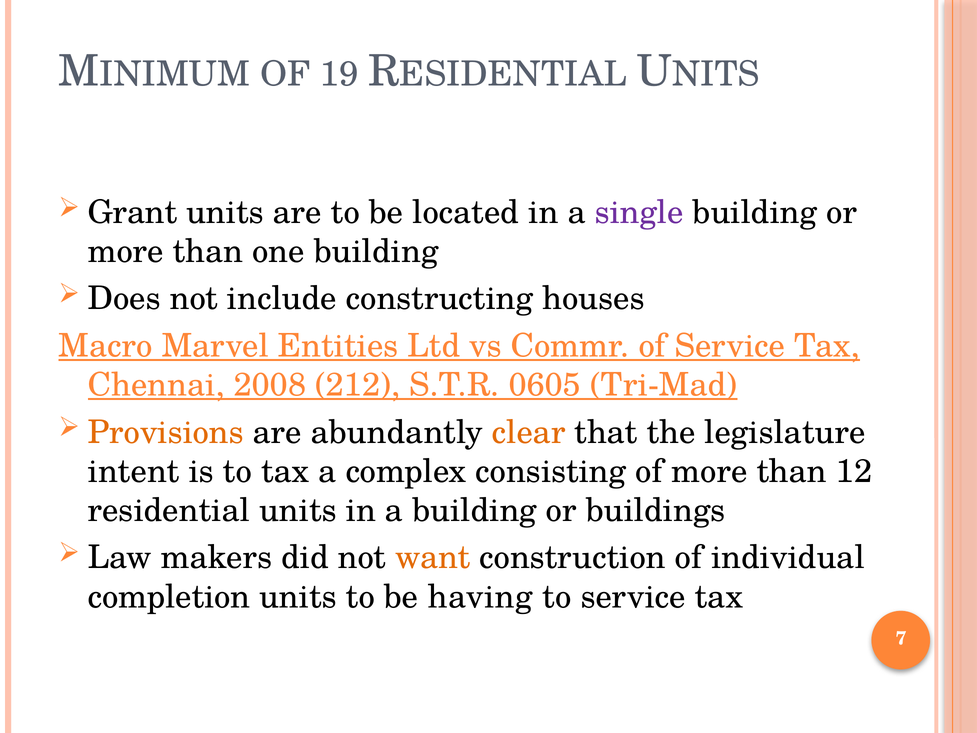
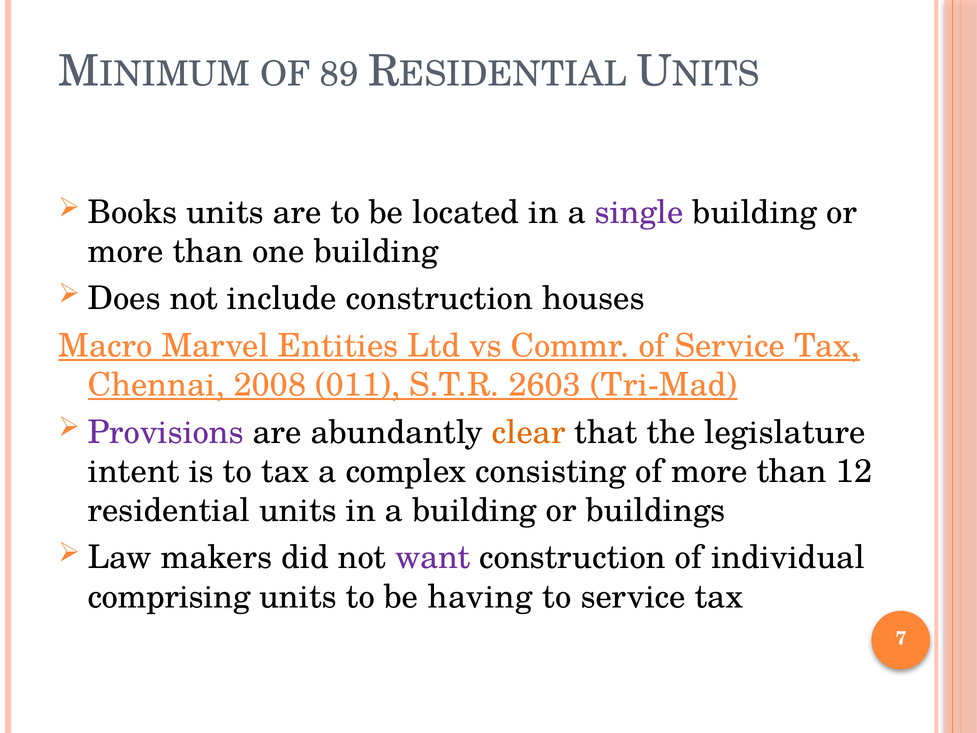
19: 19 -> 89 (339, 74)
Grant: Grant -> Books (133, 212)
include constructing: constructing -> construction (439, 299)
212: 212 -> 011 (358, 385)
0605: 0605 -> 2603 (545, 385)
Provisions colour: orange -> purple (166, 432)
want colour: orange -> purple (433, 558)
completion: completion -> comprising (169, 597)
